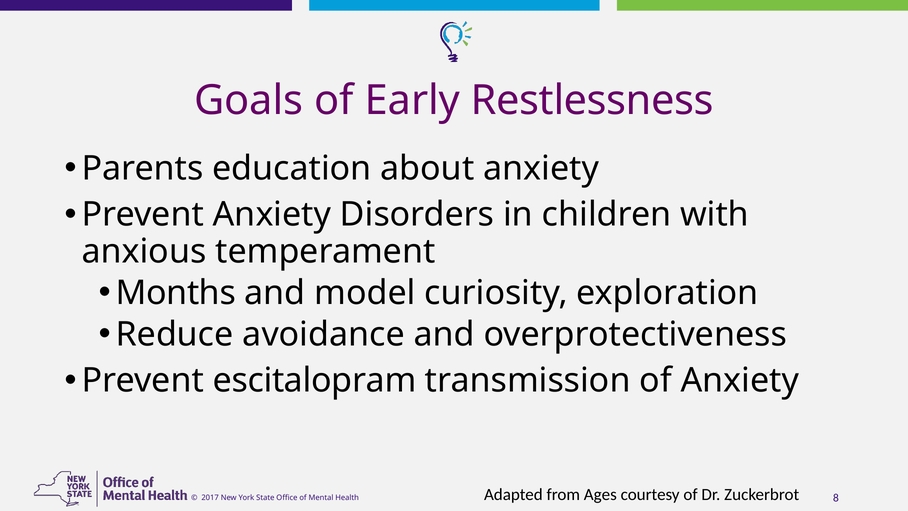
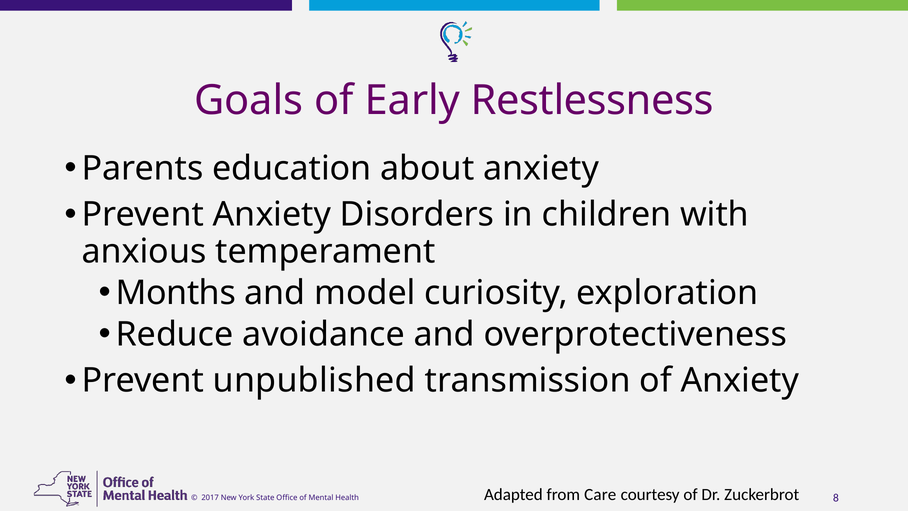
escitalopram: escitalopram -> unpublished (314, 381)
Ages: Ages -> Care (600, 494)
